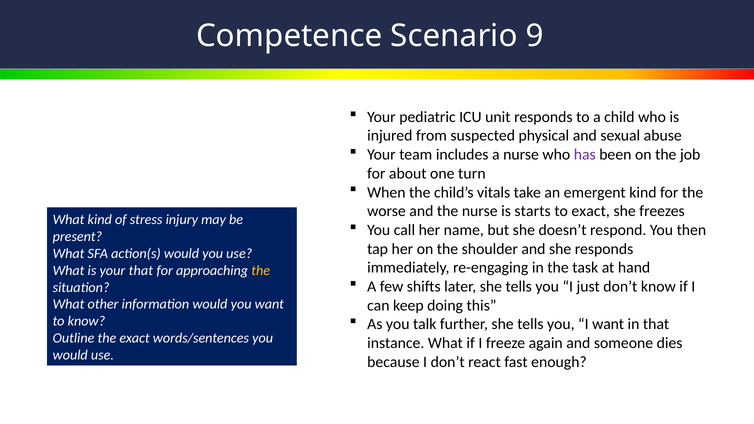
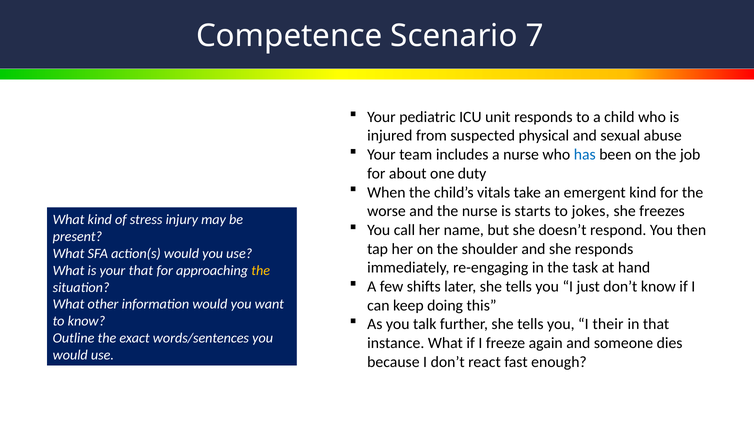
9: 9 -> 7 (535, 36)
has colour: purple -> blue (585, 155)
turn: turn -> duty (472, 174)
to exact: exact -> jokes (591, 211)
I want: want -> their (608, 324)
